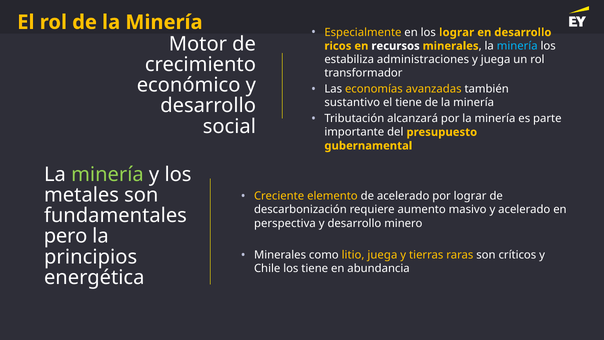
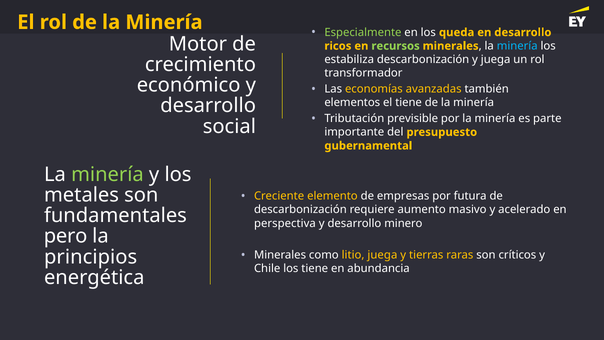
Especialmente colour: yellow -> light green (363, 32)
los lograr: lograr -> queda (457, 32)
recursos colour: white -> light green (396, 46)
estabiliza administraciones: administraciones -> descarbonización (423, 60)
sustantivo: sustantivo -> elementos (352, 103)
alcanzará: alcanzará -> previsible (413, 118)
de acelerado: acelerado -> empresas (403, 196)
por lograr: lograr -> futura (470, 196)
